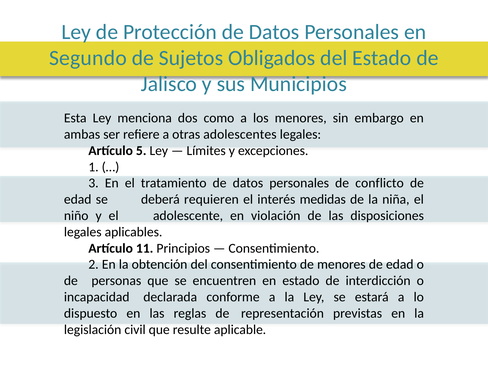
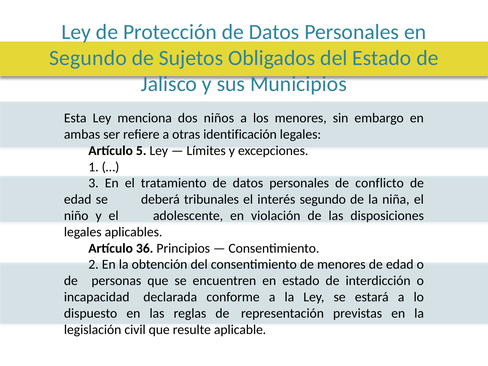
como: como -> niños (219, 118)
adolescentes: adolescentes -> identificación (240, 134)
requieren: requieren -> tribunales (211, 199)
interés medidas: medidas -> segundo (323, 199)
11: 11 -> 36 (145, 248)
